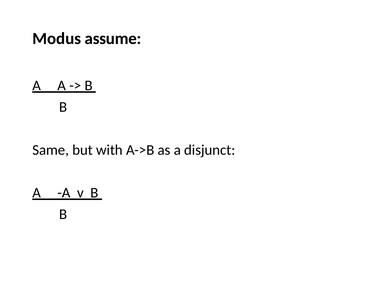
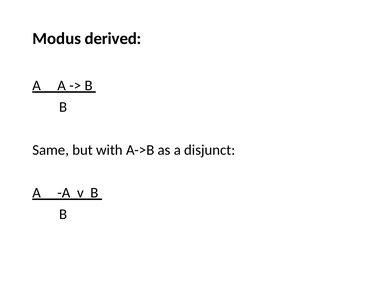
assume: assume -> derived (113, 39)
